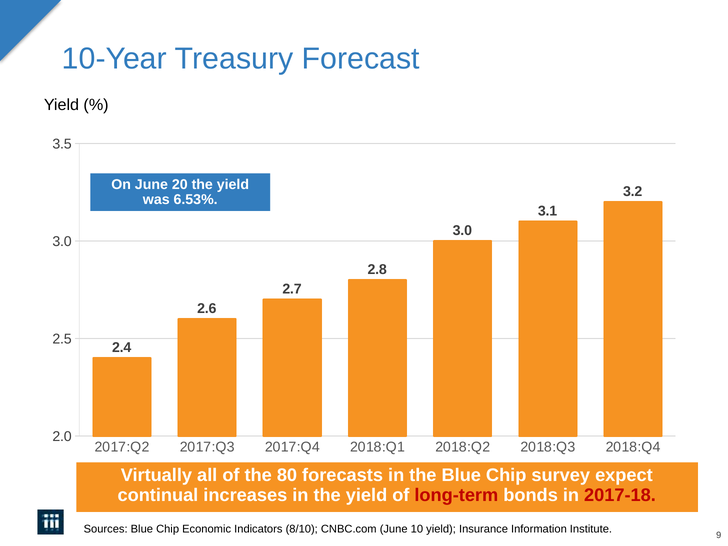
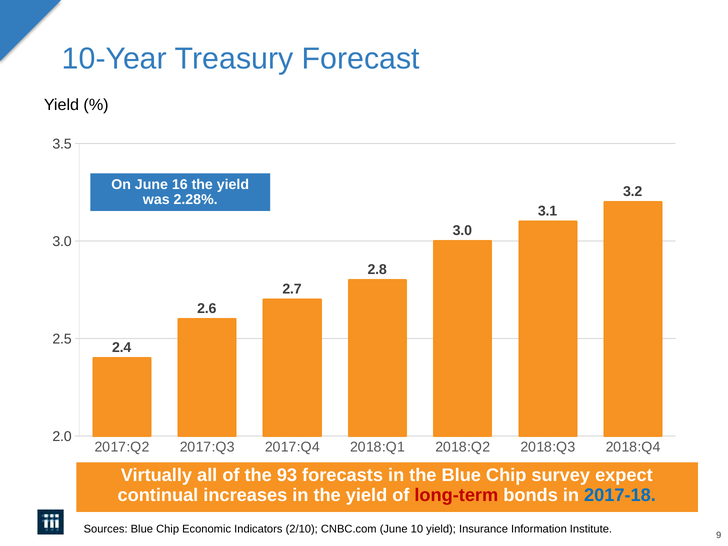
20: 20 -> 16 (180, 184)
6.53%: 6.53% -> 2.28% (196, 200)
80: 80 -> 93 (287, 475)
2017-18 colour: red -> blue (620, 495)
8/10: 8/10 -> 2/10 (302, 529)
